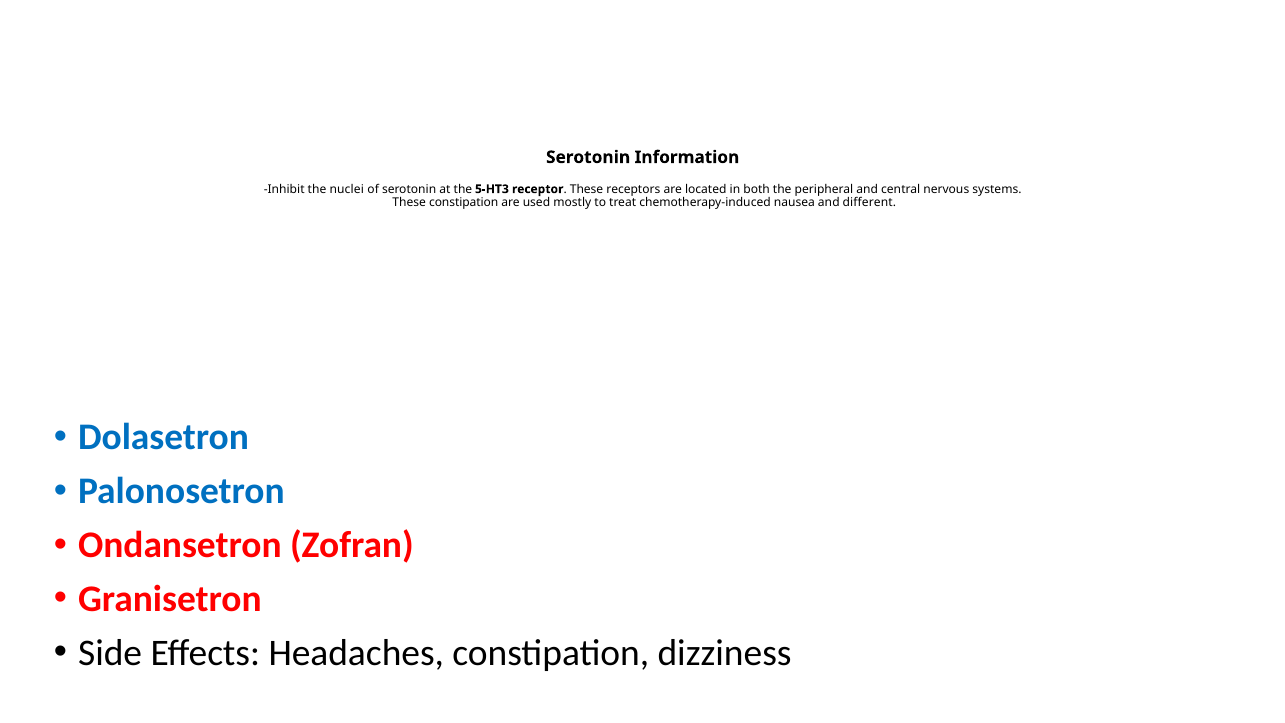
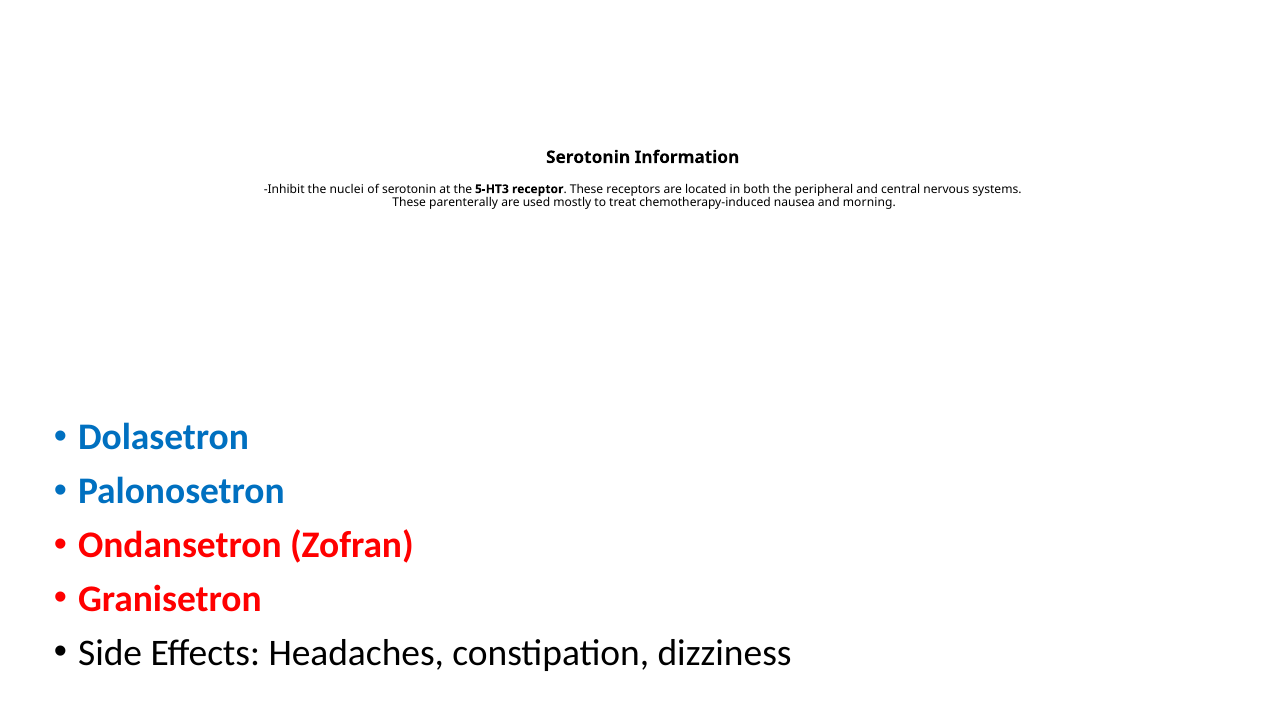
These constipation: constipation -> parenterally (464, 202)
different: different -> morning (869, 202)
